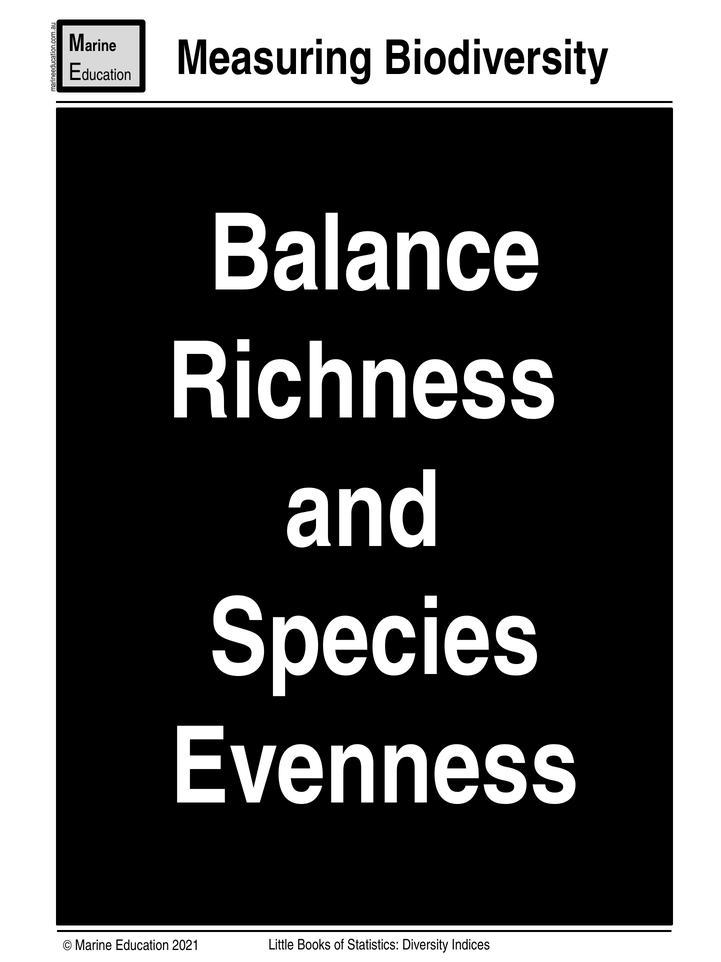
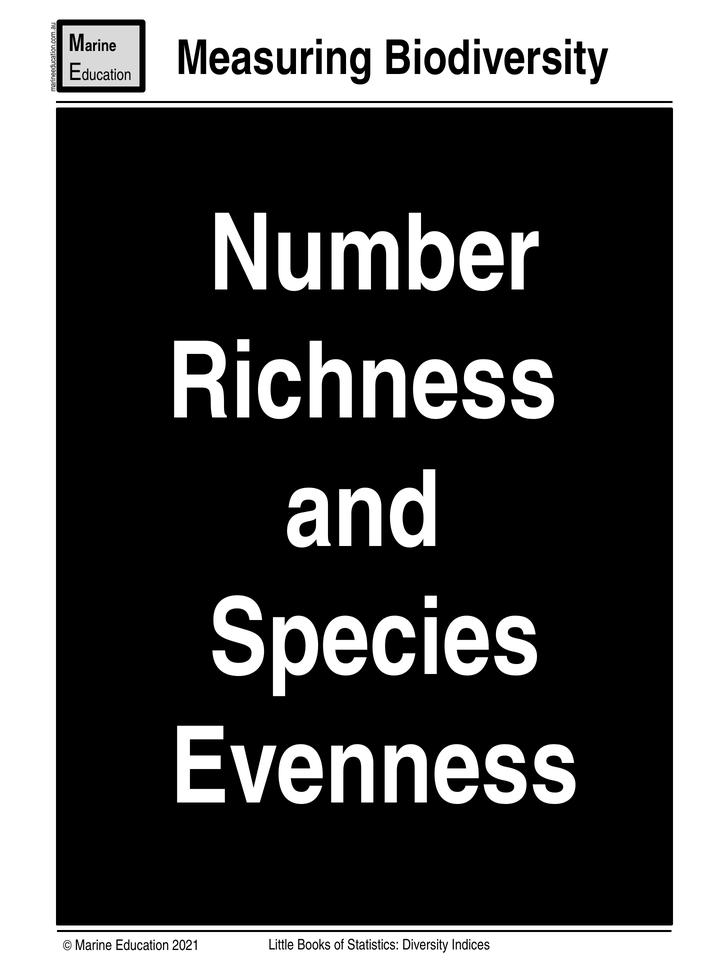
Balance: Balance -> Number (375, 254)
